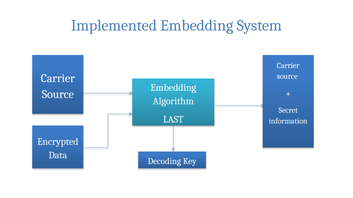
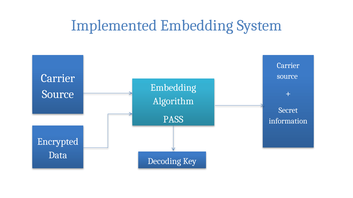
LAST: LAST -> PASS (173, 120)
